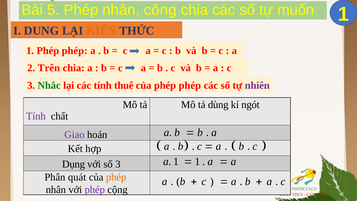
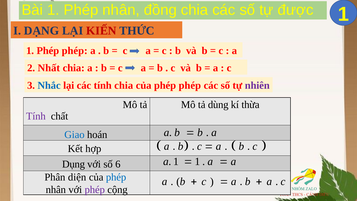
Bài 5: 5 -> 1 (53, 10)
công: công -> đồng (160, 10)
muốn: muốn -> được (296, 10)
DUNG: DUNG -> DẠNG (41, 31)
KIẾN colour: orange -> red (101, 31)
Trên: Trên -> Nhất (49, 68)
Nhắc colour: green -> blue (49, 85)
tính thuê: thuê -> chia (124, 85)
ngót: ngót -> thừa (250, 105)
Giao colour: purple -> blue (74, 135)
số 3: 3 -> 6 (118, 164)
quát: quát -> diện (77, 177)
phép colour: orange -> blue (116, 177)
